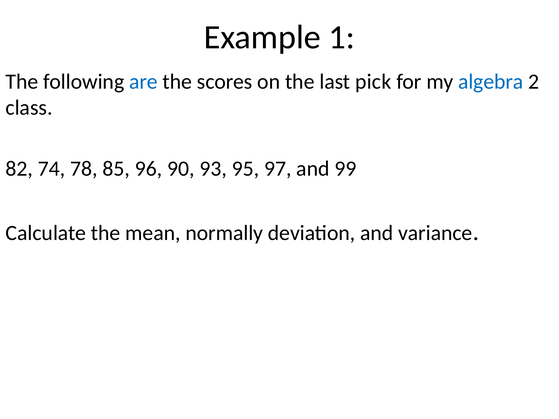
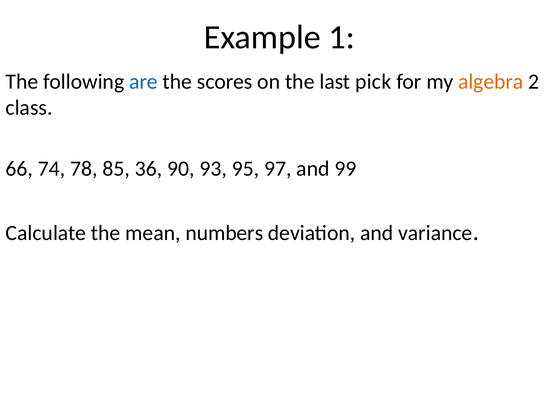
algebra colour: blue -> orange (491, 82)
82: 82 -> 66 (19, 169)
96: 96 -> 36 (148, 169)
normally: normally -> numbers (224, 233)
